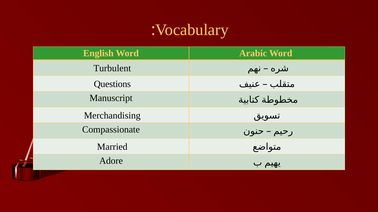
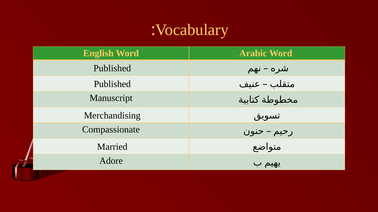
Turbulent: Turbulent -> Published (112, 69)
Questions: Questions -> Published (112, 84)
